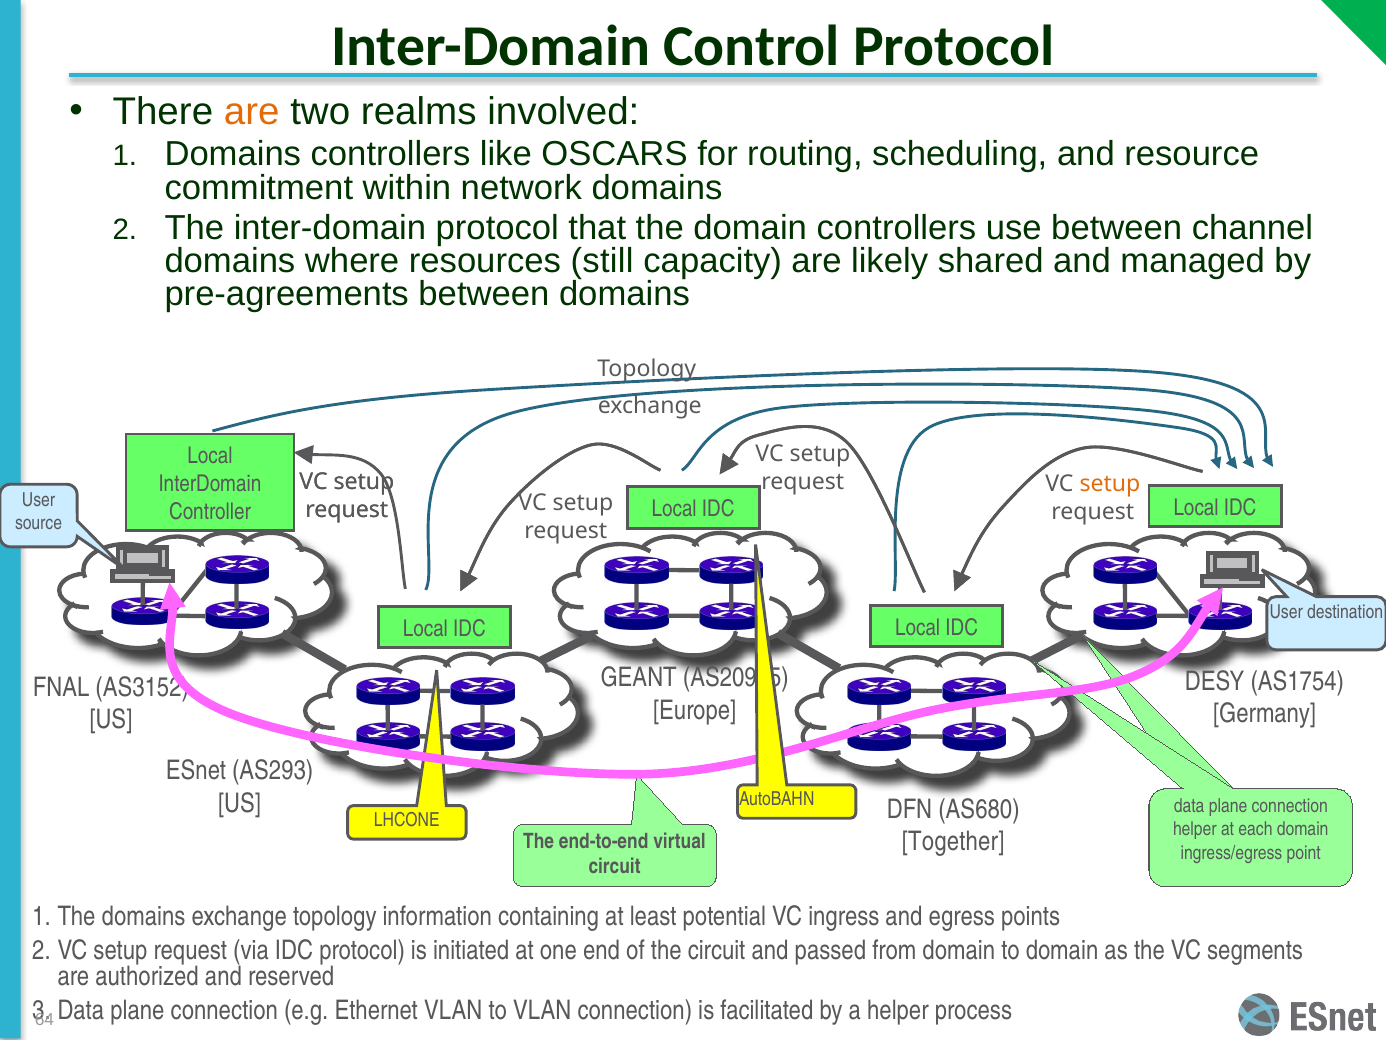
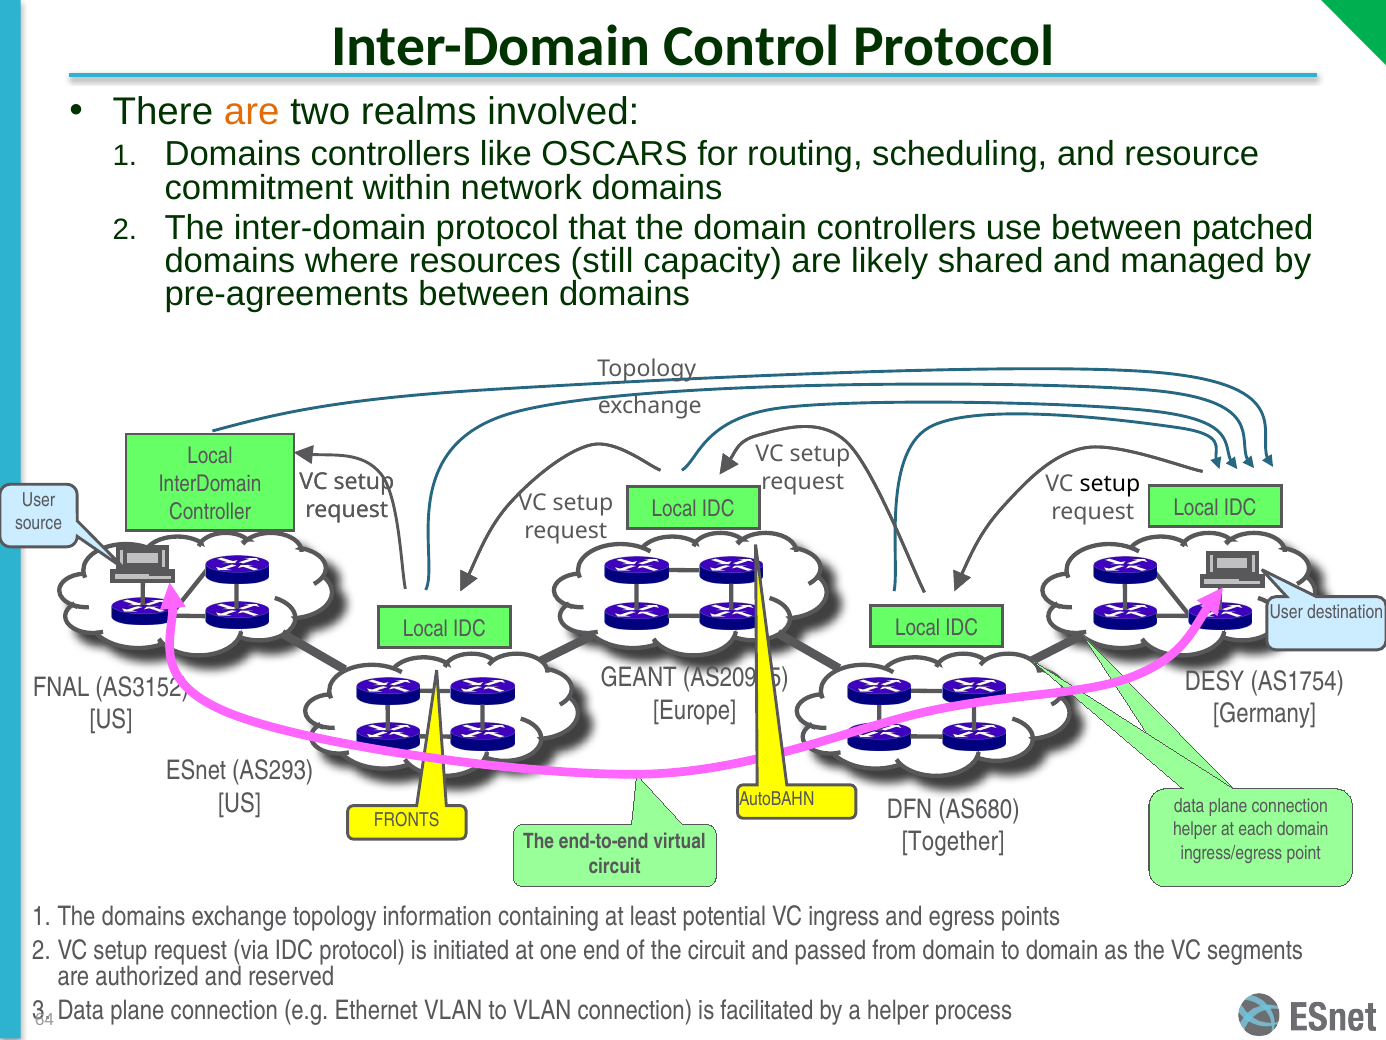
channel: channel -> patched (1253, 228)
setup colour: orange -> black (1110, 484)
LHCONE: LHCONE -> FRONTS (407, 820)
